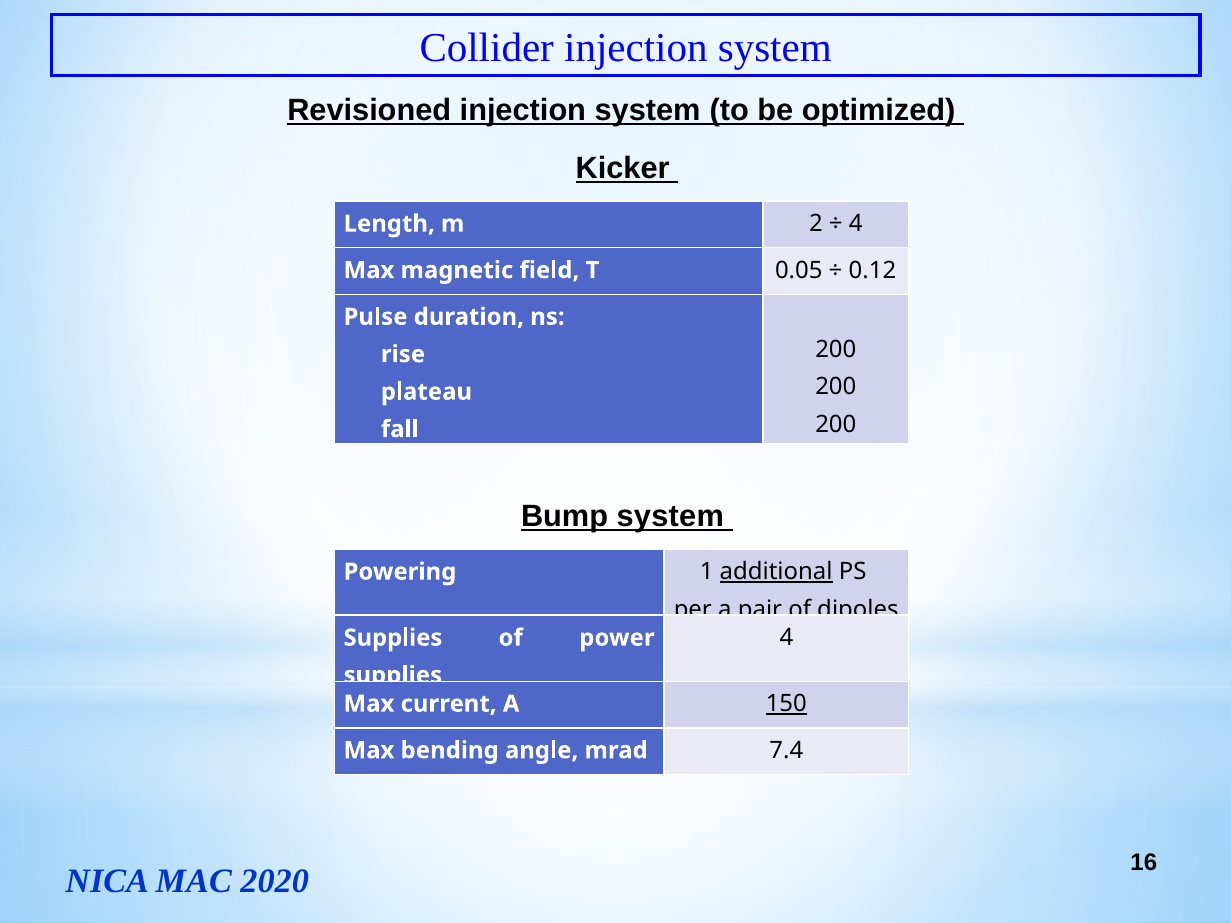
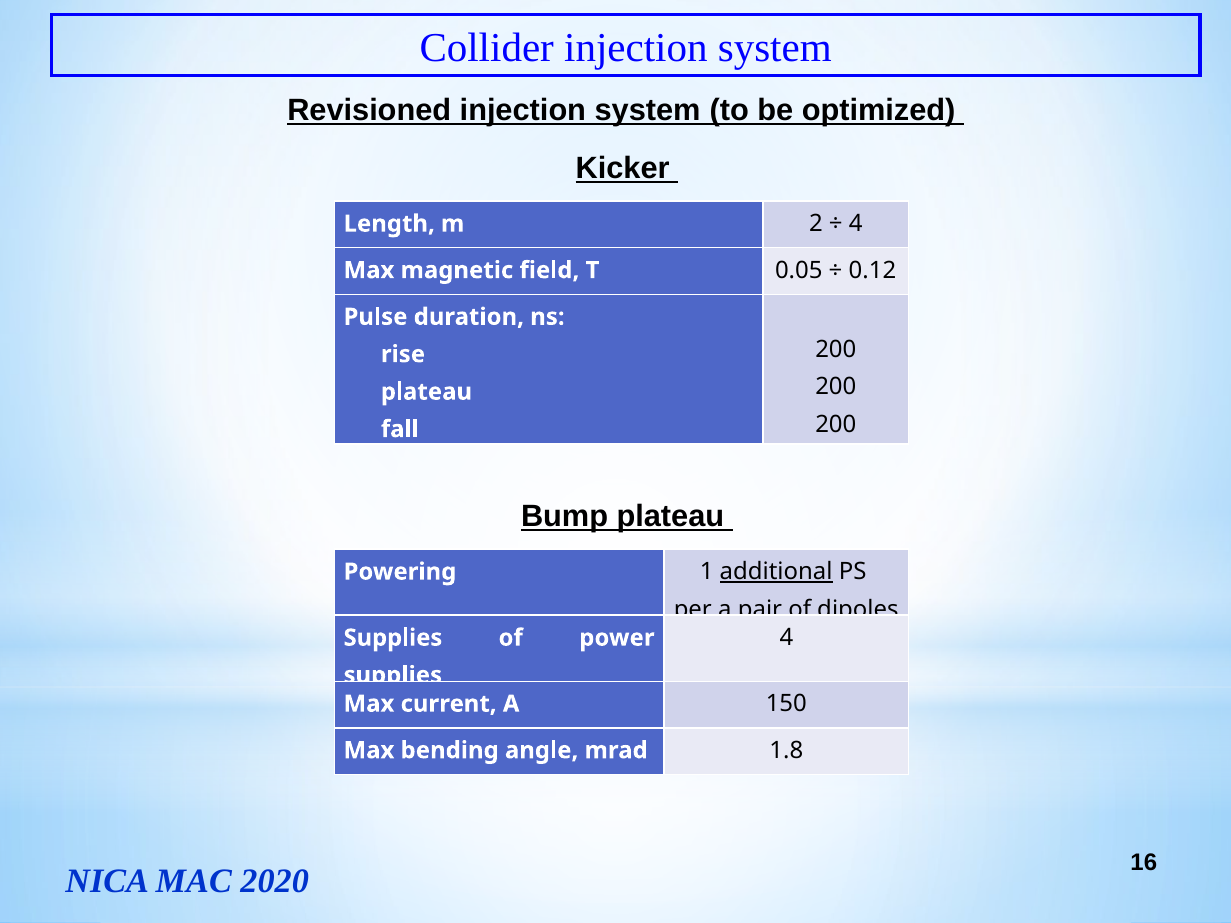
Bump system: system -> plateau (670, 517)
150 underline: present -> none (786, 704)
7.4: 7.4 -> 1.8 (786, 751)
